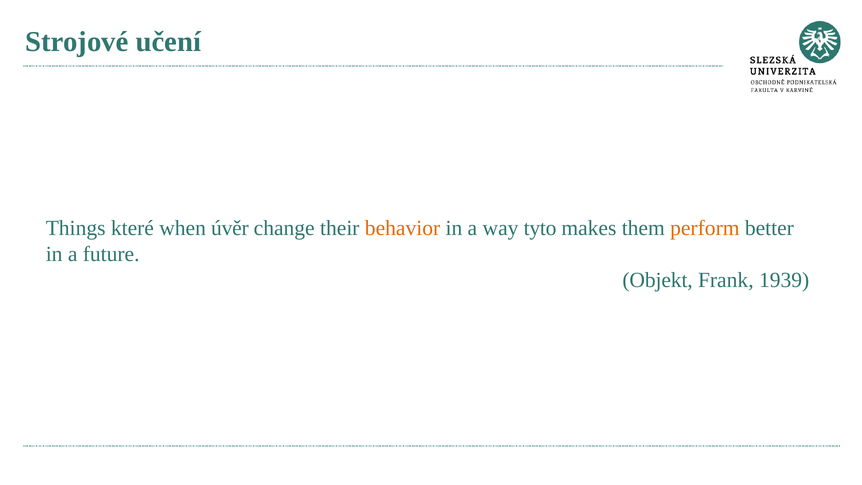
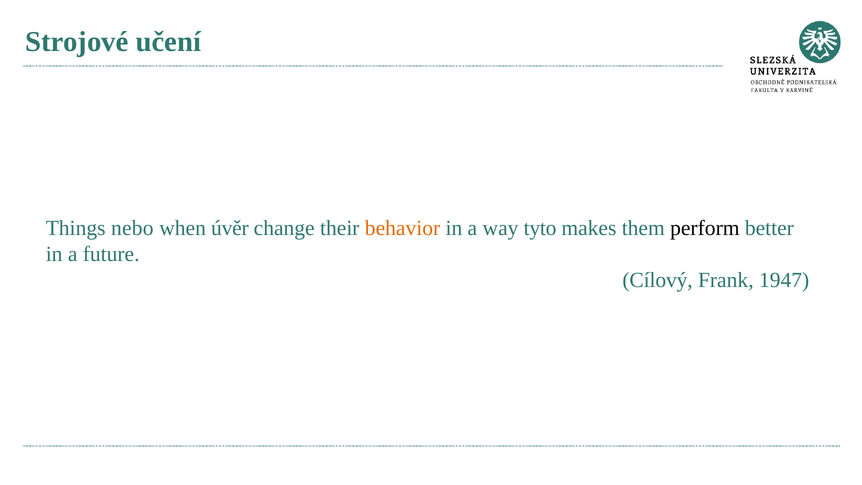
které: které -> nebo (132, 228)
perform colour: orange -> black (705, 228)
Objekt: Objekt -> Cílový (658, 280)
1939: 1939 -> 1947 (784, 280)
